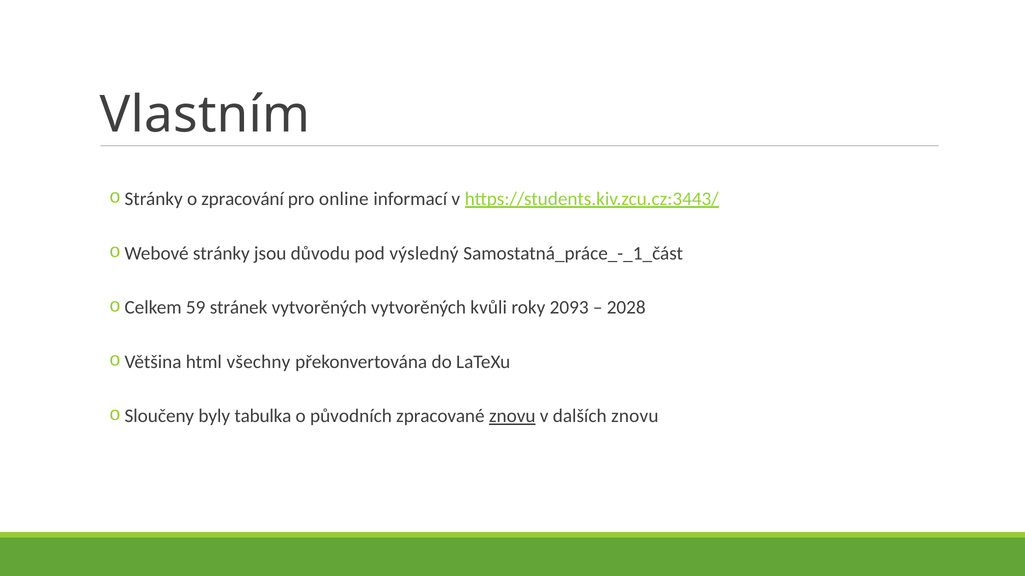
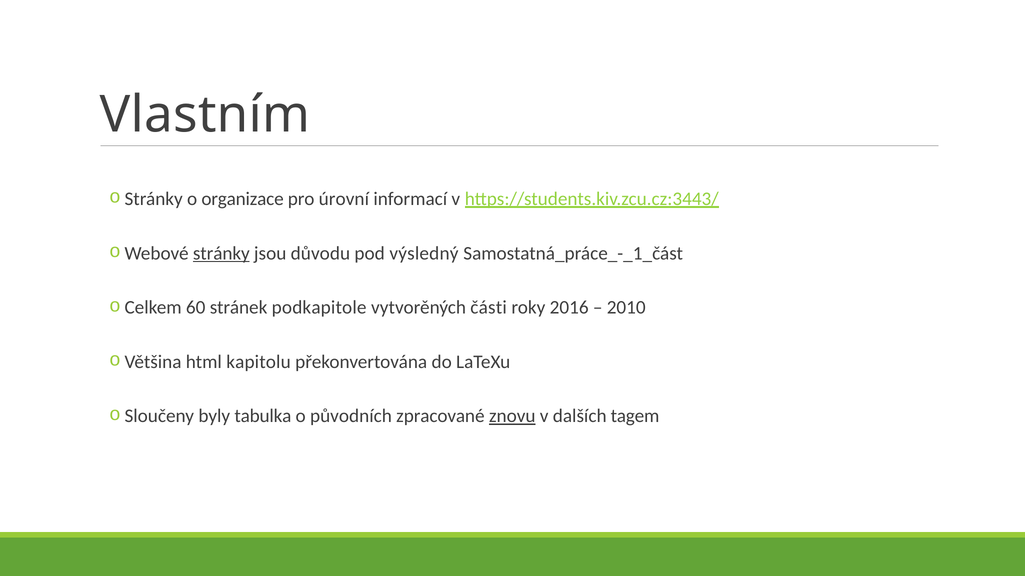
zpracování: zpracování -> organizace (243, 199)
online: online -> úrovní (344, 199)
stránky underline: none -> present (221, 253)
59: 59 -> 60 (196, 308)
stránek vytvorěných: vytvorěných -> podkapitole (319, 308)
kvůli: kvůli -> části (489, 308)
2093: 2093 -> 2016 (569, 308)
2028: 2028 -> 2010 (626, 308)
všechny: všechny -> kapitolu (259, 362)
dalších znovu: znovu -> tagem (635, 416)
